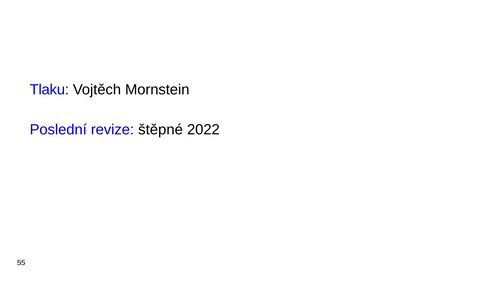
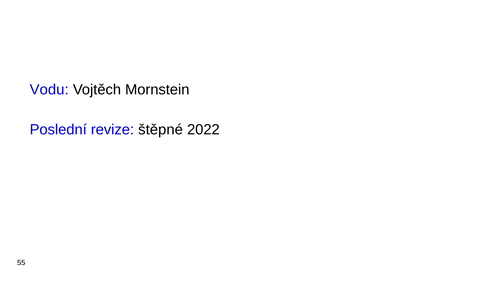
Tlaku: Tlaku -> Vodu (49, 90)
